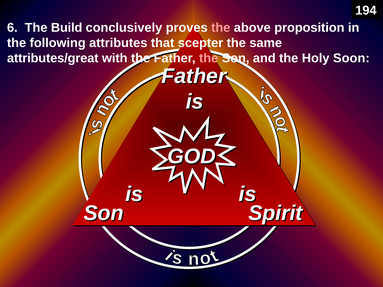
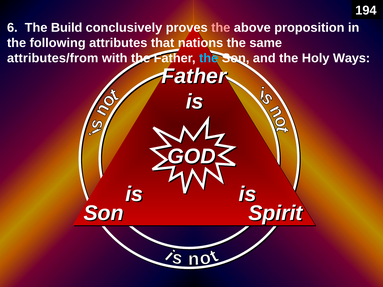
scepter: scepter -> nations (201, 43)
attributes/great: attributes/great -> attributes/from (53, 58)
the colour: pink -> light blue (209, 58)
Soon: Soon -> Ways (352, 58)
